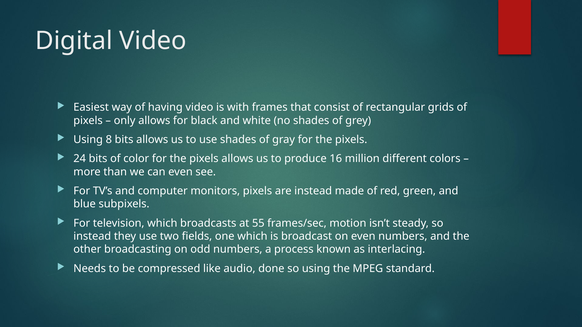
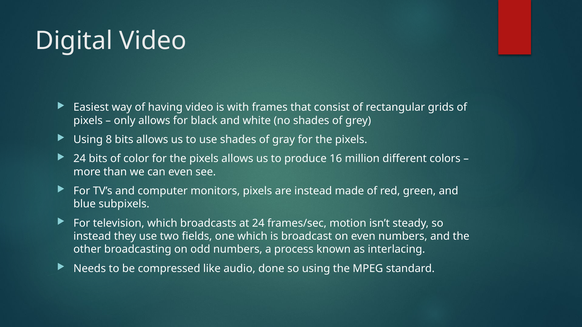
at 55: 55 -> 24 (258, 223)
